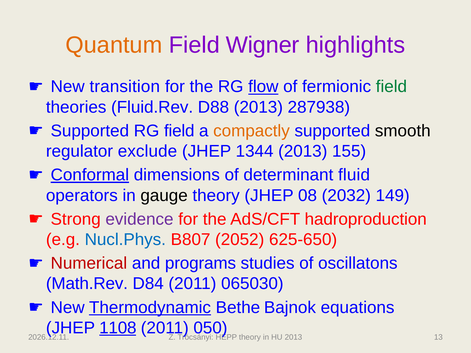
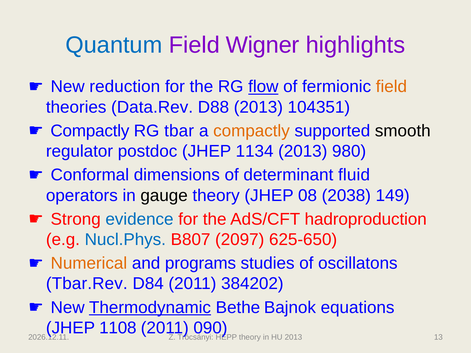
Quantum colour: orange -> blue (114, 45)
transition: transition -> reduction (125, 87)
field colour: green -> orange (391, 87)
Fluid.Rev: Fluid.Rev -> Data.Rev (152, 107)
287938: 287938 -> 104351 (319, 107)
Supported: Supported -> Compactly (90, 131)
RG field: field -> tbar (179, 131)
exclude: exclude -> postdoc (148, 151)
1344: 1344 -> 1134 (255, 151)
155: 155 -> 980 (349, 151)
Conformal underline: present -> none (90, 175)
2032: 2032 -> 2038 (346, 196)
evidence colour: purple -> blue (139, 219)
2052: 2052 -> 2097 (240, 240)
Numerical colour: red -> orange (89, 264)
Math.Rev: Math.Rev -> Tbar.Rev (87, 284)
065030: 065030 -> 384202 (252, 284)
1108 underline: present -> none (118, 328)
050: 050 -> 090 (210, 328)
